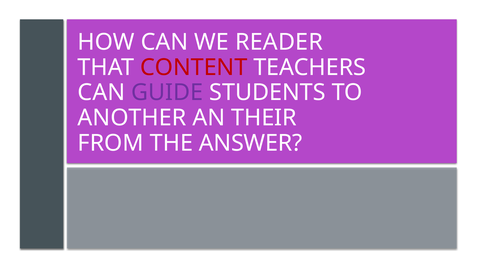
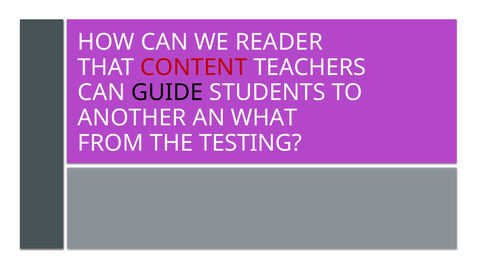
GUIDE colour: purple -> black (167, 93)
THEIR: THEIR -> WHAT (264, 118)
ANSWER: ANSWER -> TESTING (251, 143)
